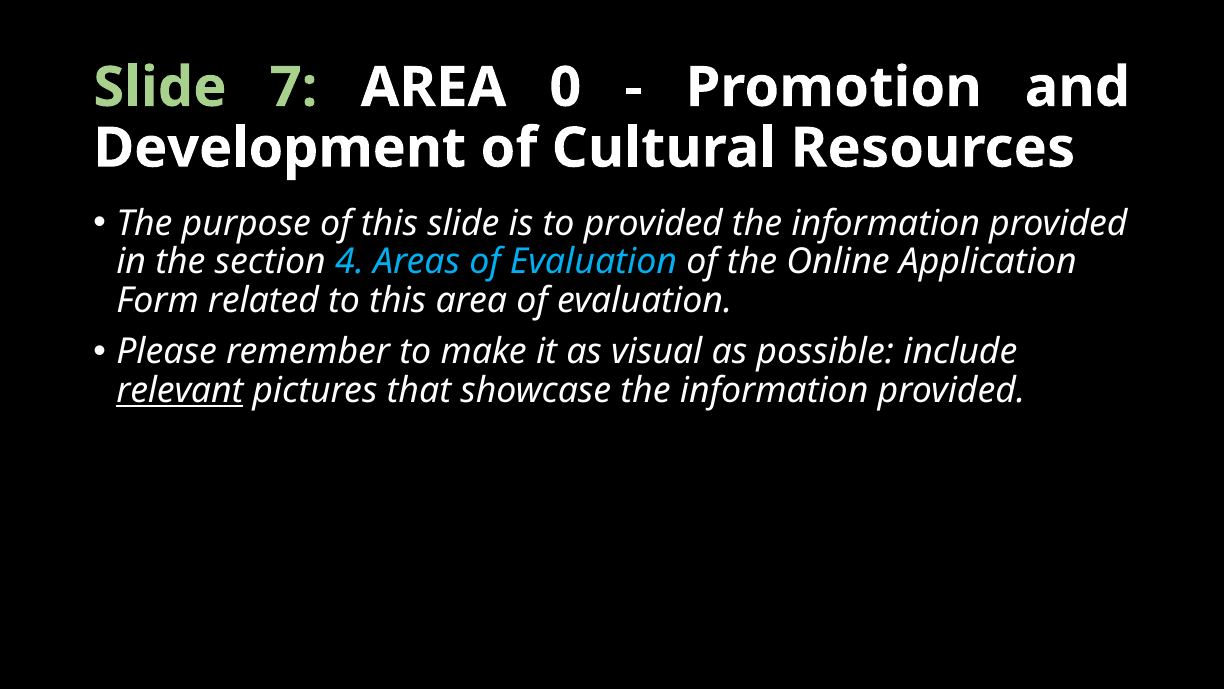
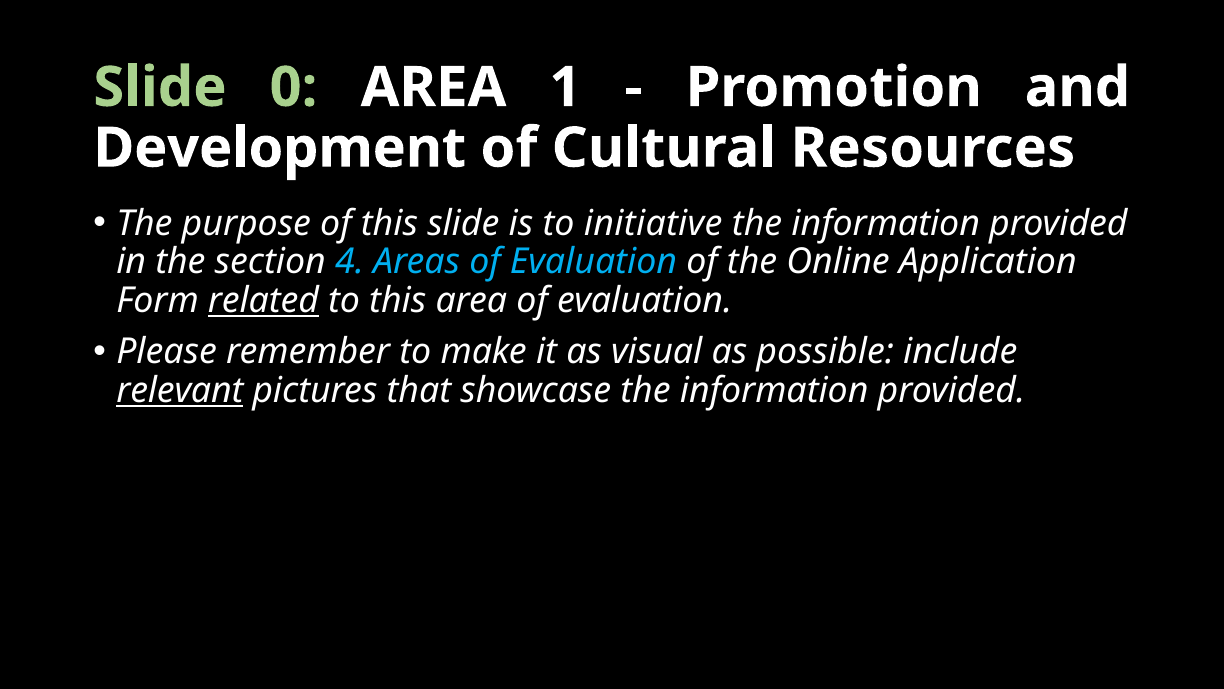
7: 7 -> 0 (293, 87)
0: 0 -> 1 (565, 87)
to provided: provided -> initiative (653, 223)
related underline: none -> present (263, 300)
